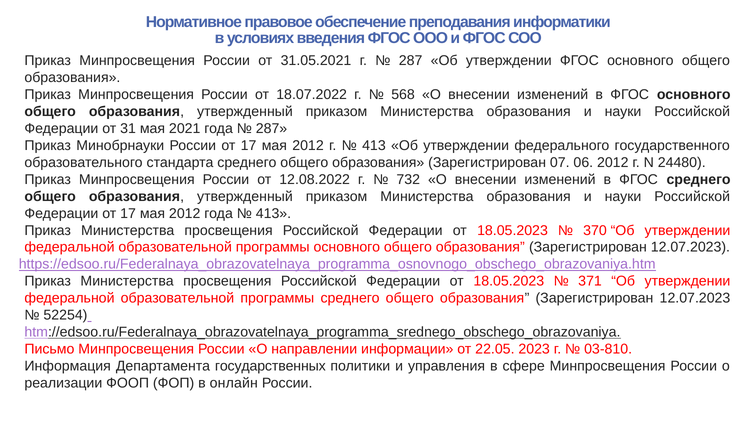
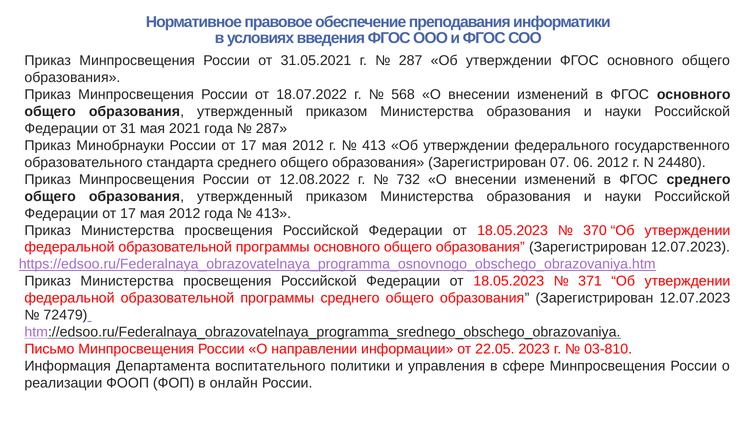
52254: 52254 -> 72479 (65, 315)
государственных: государственных -> воспитательного (270, 366)
